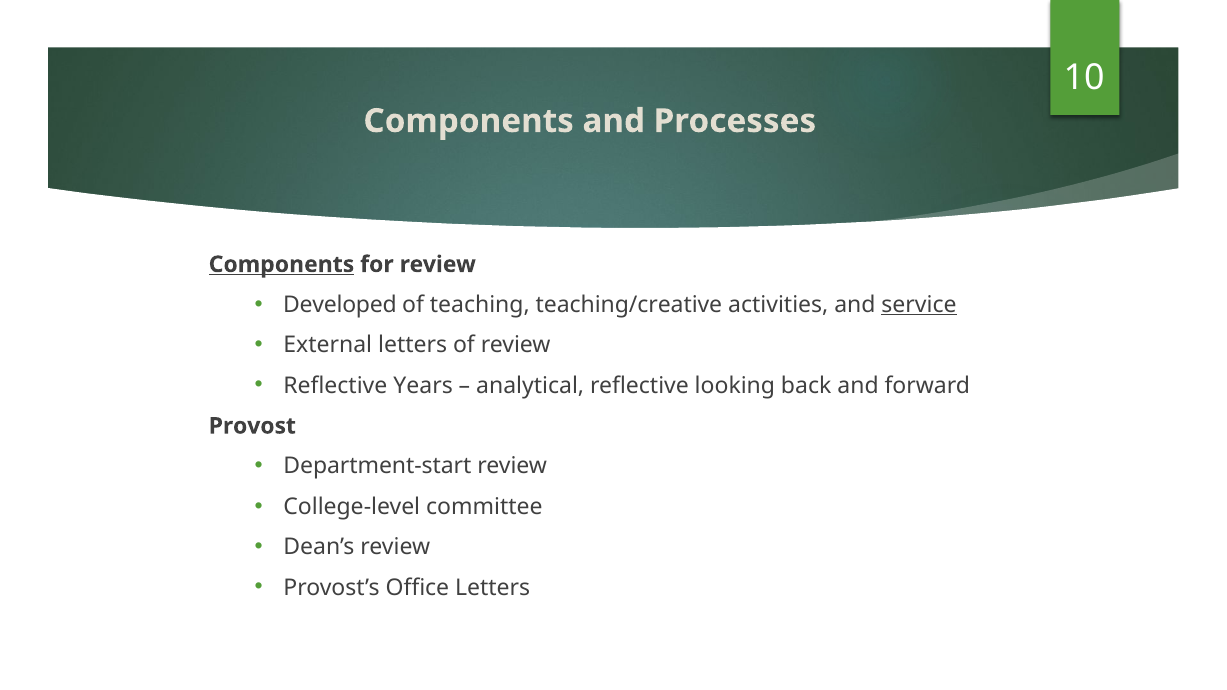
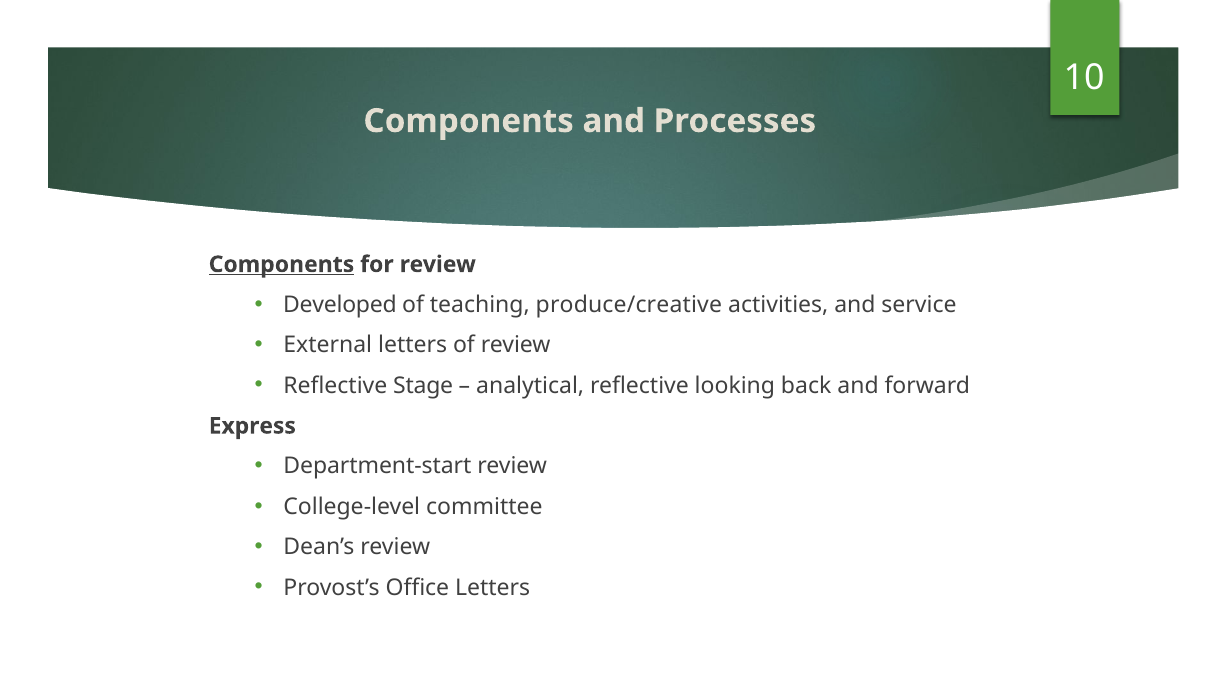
teaching/creative: teaching/creative -> produce/creative (629, 305)
service underline: present -> none (919, 305)
Years: Years -> Stage (423, 386)
Provost: Provost -> Express (252, 426)
